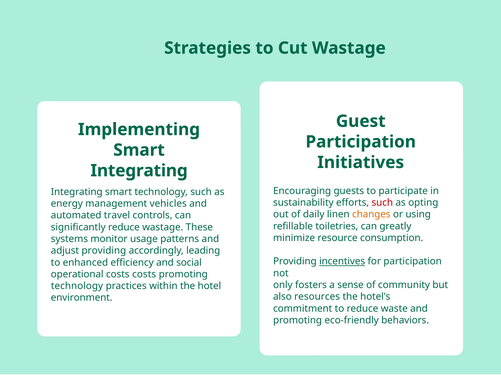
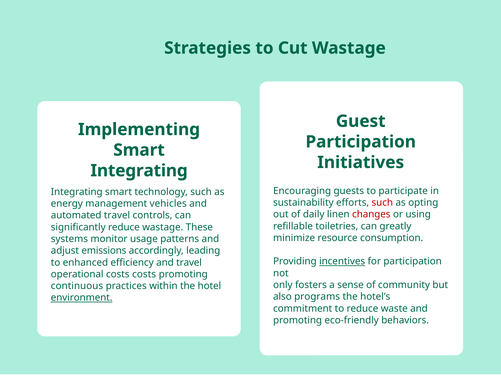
changes colour: orange -> red (371, 214)
adjust providing: providing -> emissions (104, 251)
and social: social -> travel (189, 262)
technology: technology -> continuous (77, 286)
resources: resources -> programs (317, 297)
environment underline: none -> present (82, 298)
